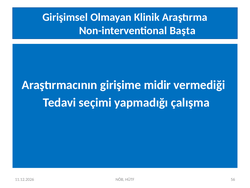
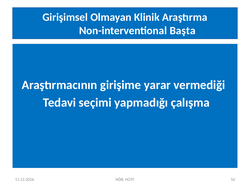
midir: midir -> yarar (157, 85)
